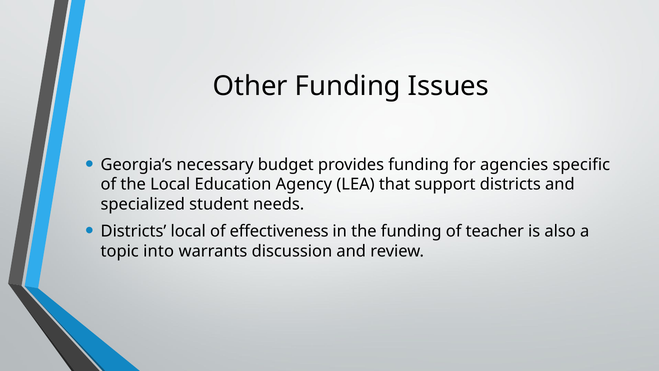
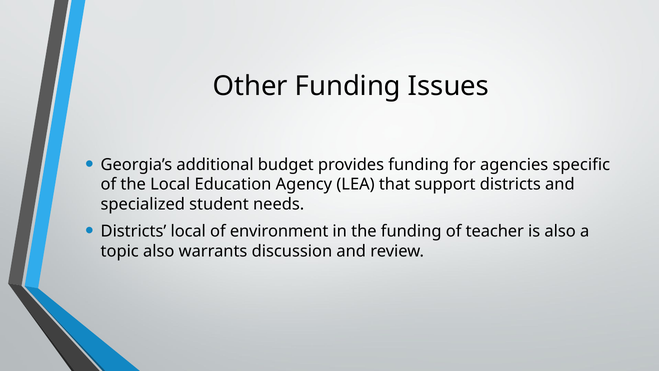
necessary: necessary -> additional (215, 164)
effectiveness: effectiveness -> environment (279, 231)
topic into: into -> also (159, 251)
